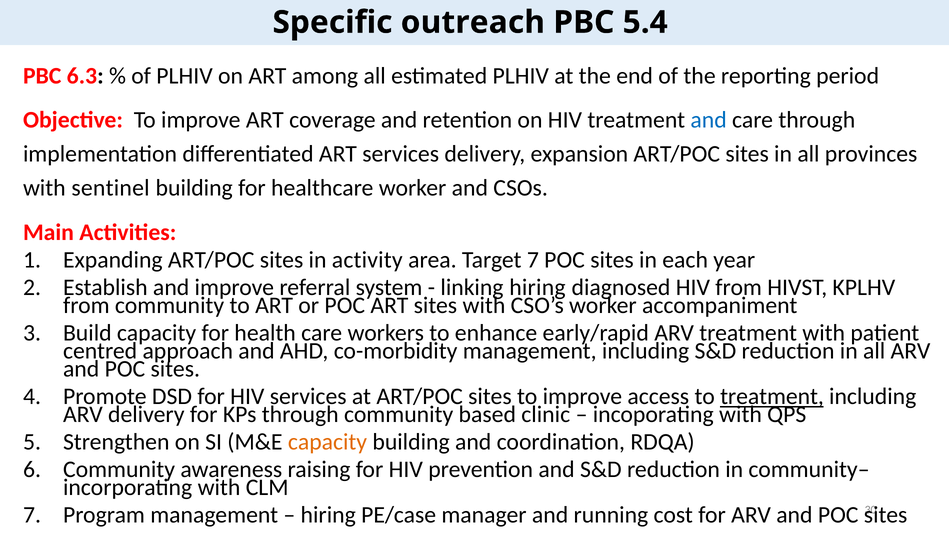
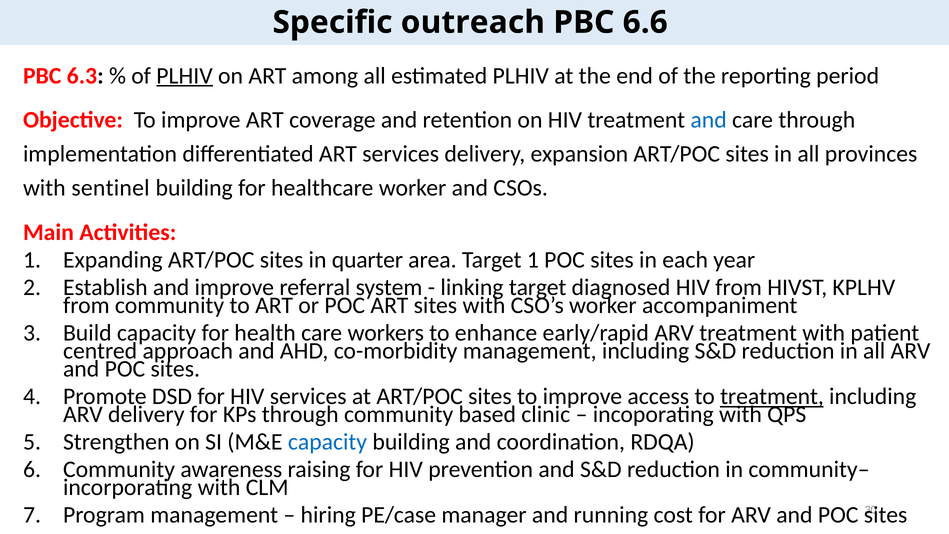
5.4: 5.4 -> 6.6 (645, 22)
PLHIV underline: none -> present (185, 76)
activity: activity -> quarter (367, 260)
Target 7: 7 -> 1 (533, 260)
linking hiring: hiring -> target (538, 287)
capacity colour: orange -> blue (327, 442)
